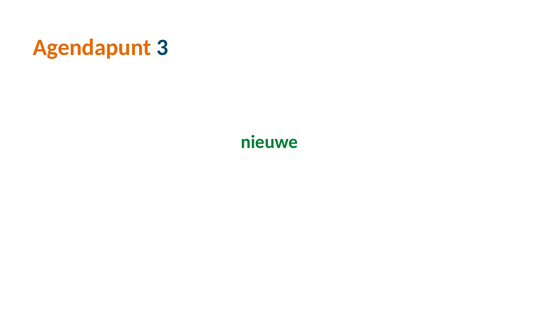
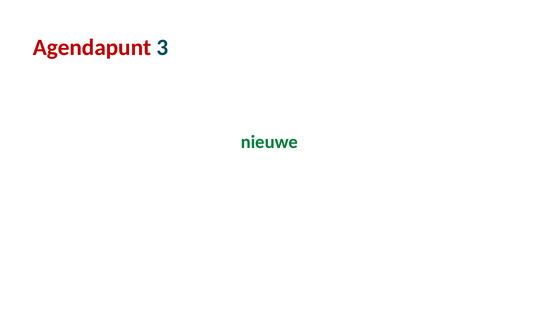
Agendapunt colour: orange -> red (92, 47)
